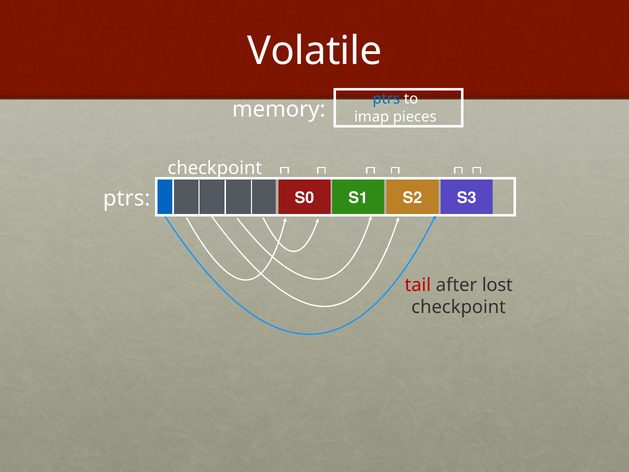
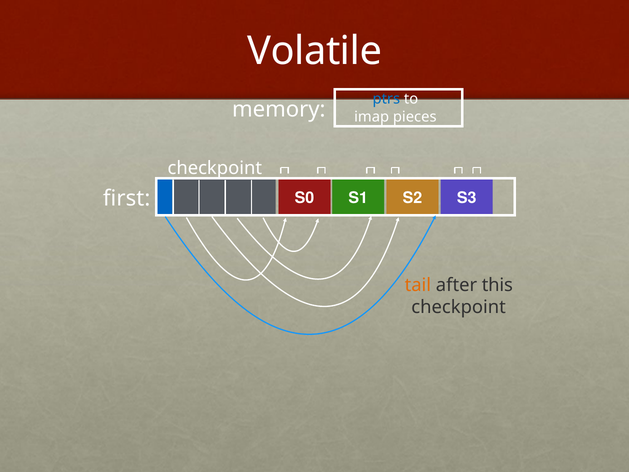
ptrs: ptrs -> first (127, 198)
tail colour: red -> orange (418, 285)
lost: lost -> this (497, 285)
